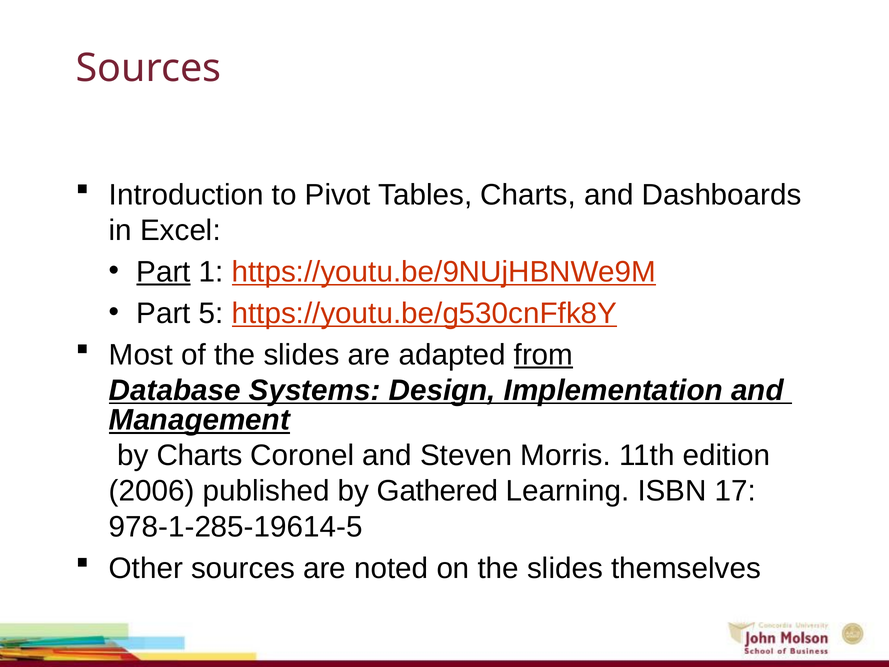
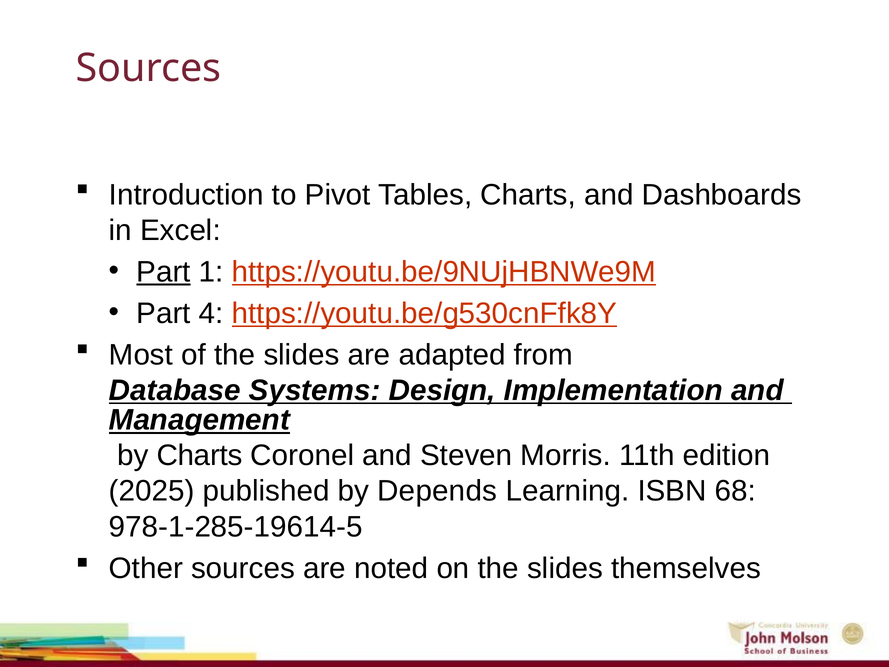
5: 5 -> 4 (211, 313)
from underline: present -> none (544, 355)
2006: 2006 -> 2025 (152, 491)
Gathered: Gathered -> Depends (437, 491)
17: 17 -> 68 (735, 491)
